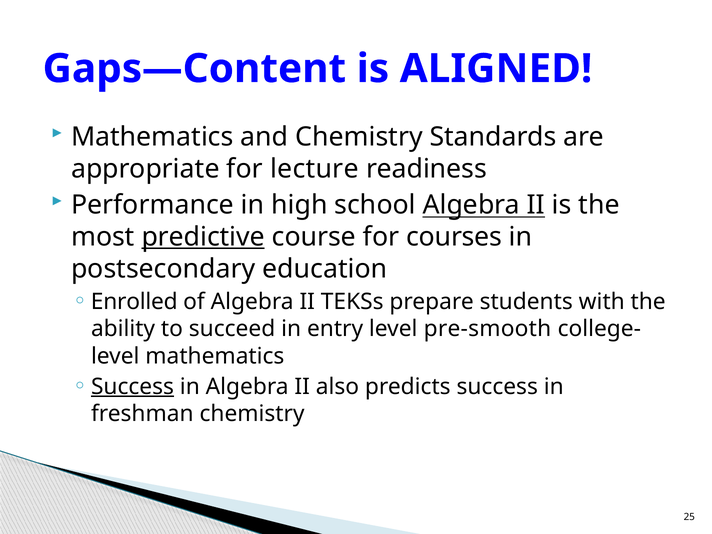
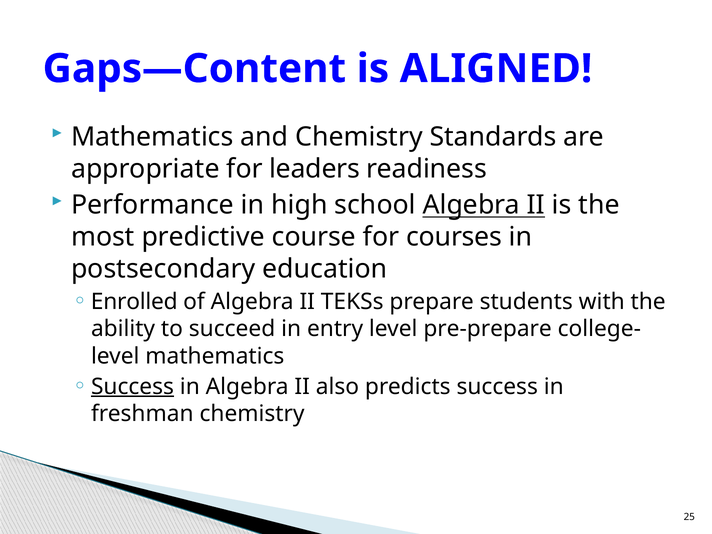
lecture: lecture -> leaders (315, 169)
predictive underline: present -> none (203, 237)
pre-smooth: pre-smooth -> pre-prepare (488, 329)
